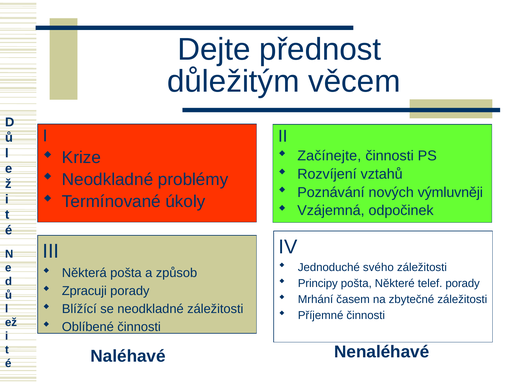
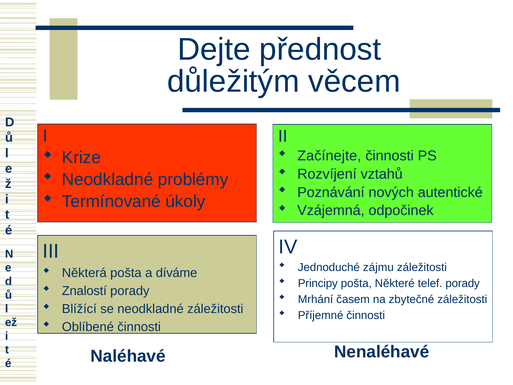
výmluvněji: výmluvněji -> autentické (450, 192)
svého: svého -> zájmu (378, 267)
způsob: způsob -> díváme (177, 273)
Zpracuji: Zpracuji -> Znalostí (84, 291)
